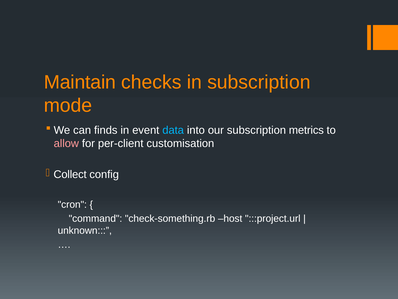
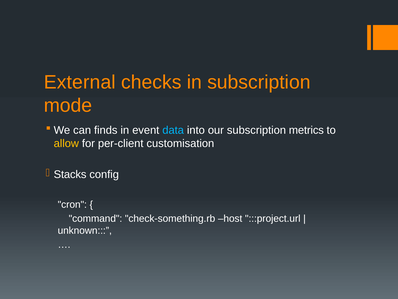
Maintain: Maintain -> External (80, 82)
allow colour: pink -> yellow (66, 143)
Collect: Collect -> Stacks (70, 174)
